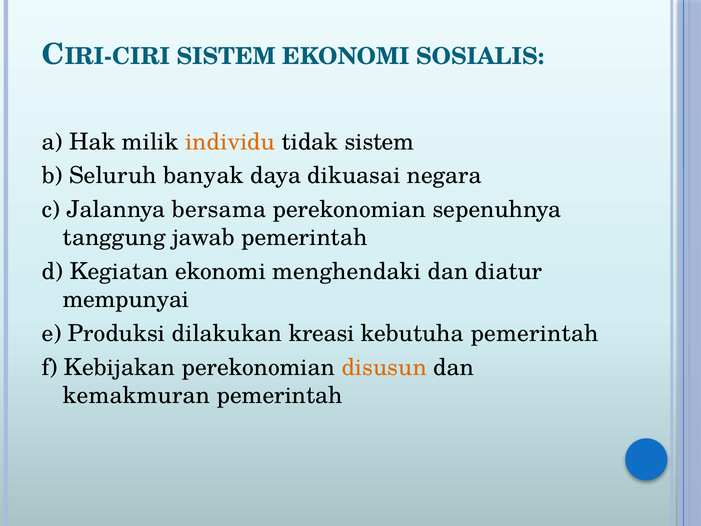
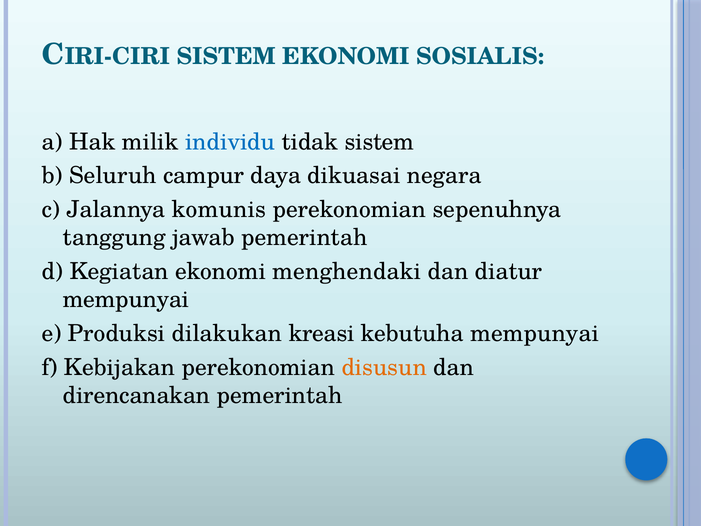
individu colour: orange -> blue (230, 142)
banyak: banyak -> campur (204, 176)
bersama: bersama -> komunis (219, 210)
kebutuha pemerintah: pemerintah -> mempunyai (535, 333)
kemakmuran: kemakmuran -> direncanakan (137, 395)
